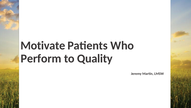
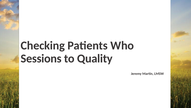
Motivate: Motivate -> Checking (43, 45)
Perform: Perform -> Sessions (41, 58)
